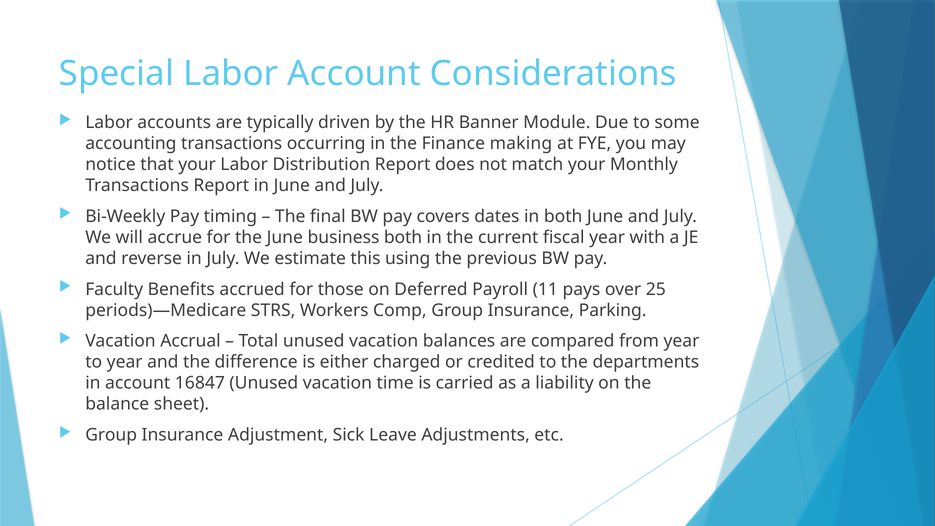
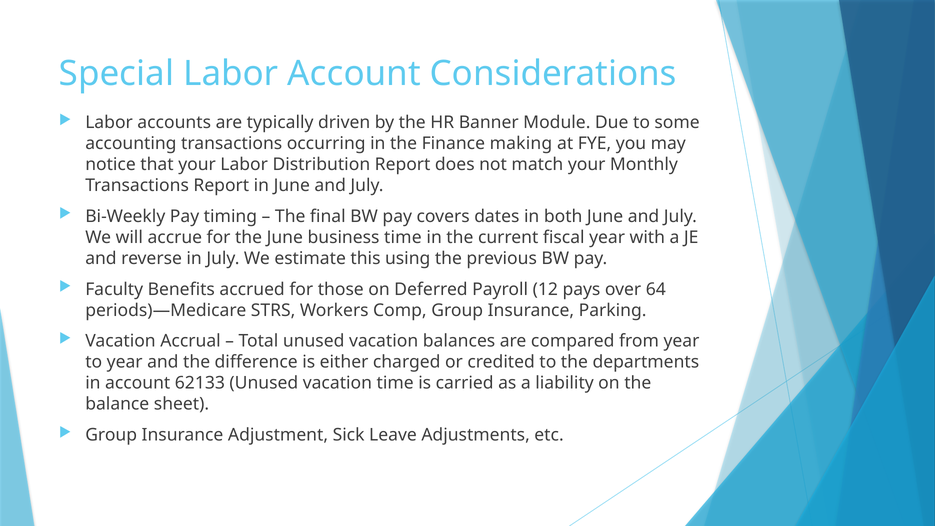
business both: both -> time (403, 237)
11: 11 -> 12 (545, 289)
25: 25 -> 64 (656, 289)
16847: 16847 -> 62133 (200, 383)
